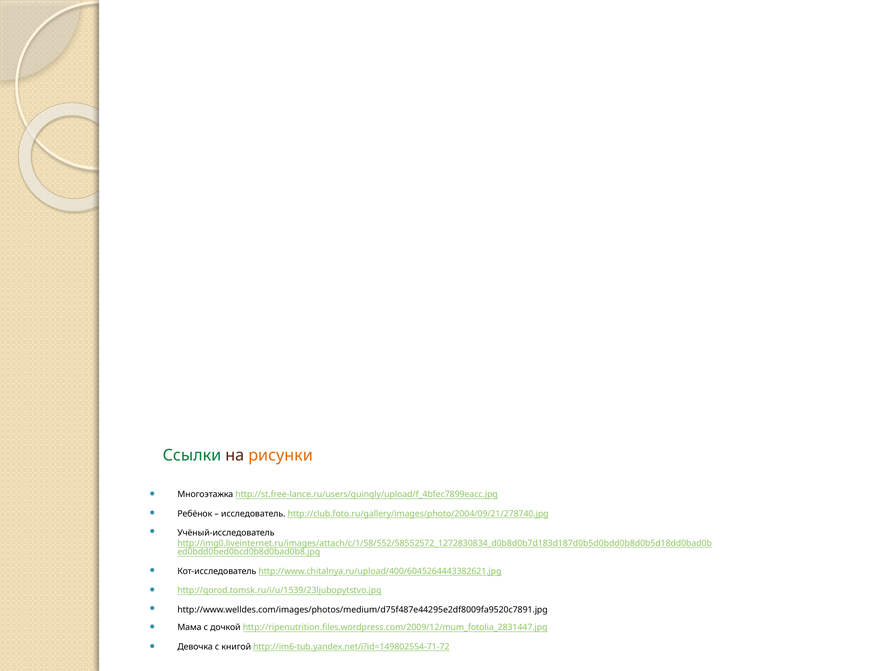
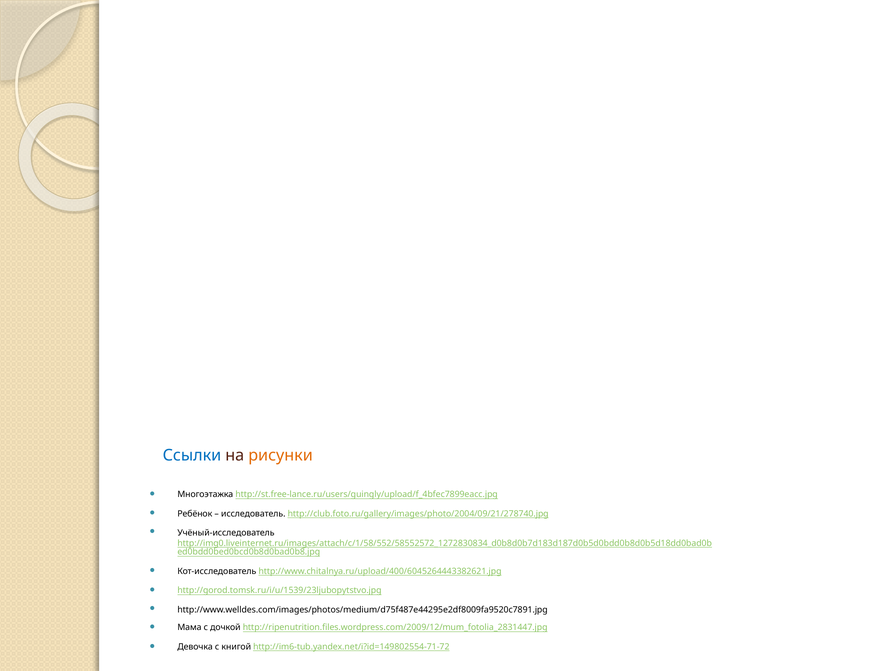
Ссылки colour: green -> blue (192, 456)
